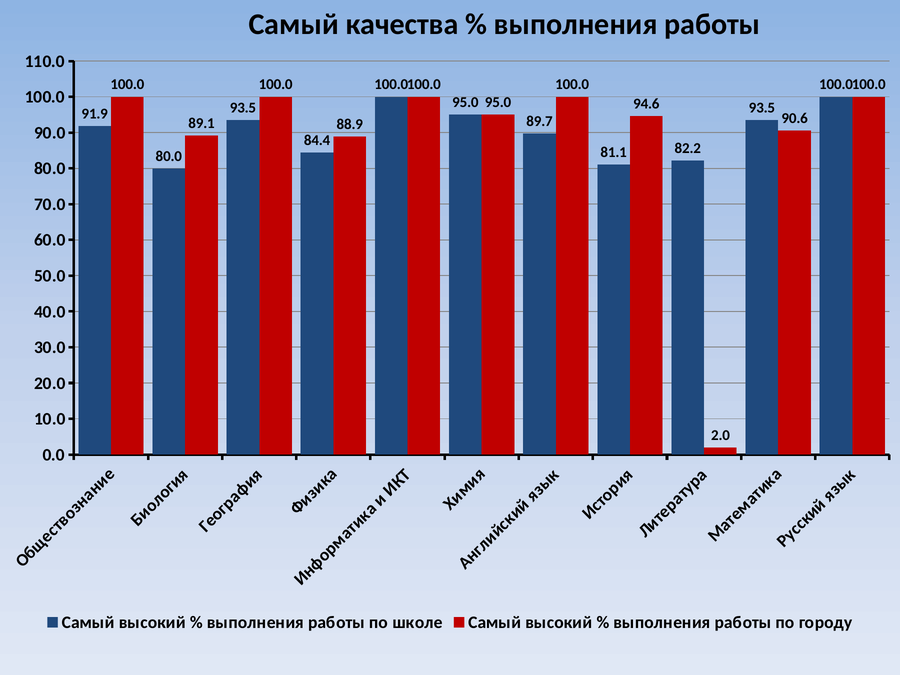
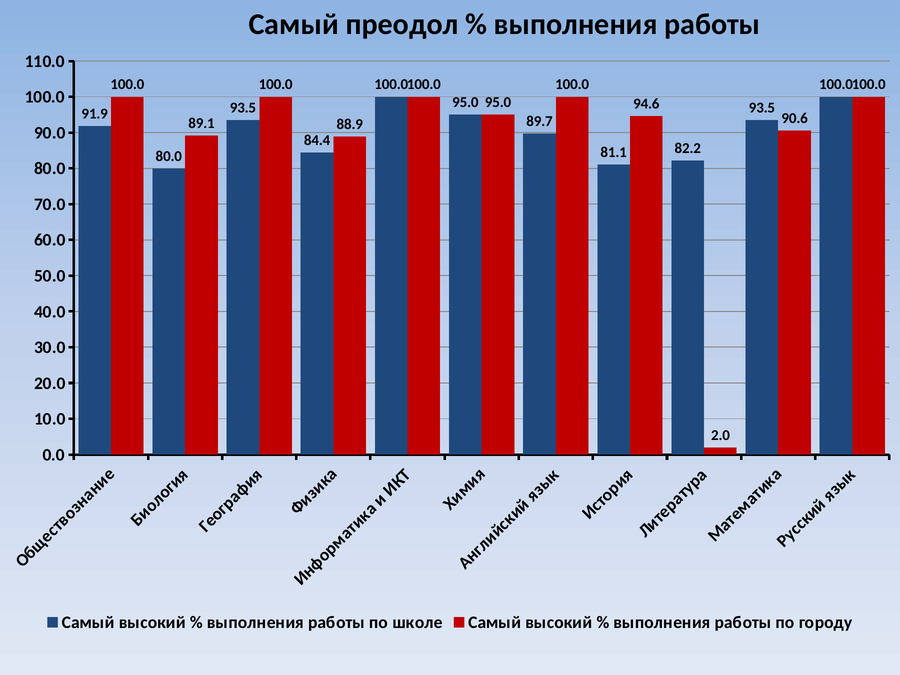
качества: качества -> преодол (402, 25)
